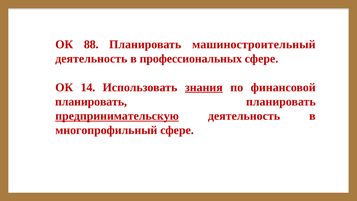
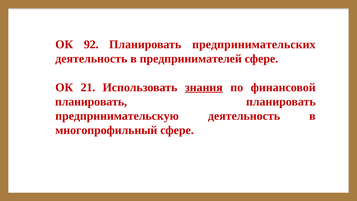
88: 88 -> 92 (91, 44)
машиностроительный: машиностроительный -> предпринимательских (254, 44)
профессиональных: профессиональных -> предпринимателей (191, 59)
14: 14 -> 21 (88, 87)
предпринимательскую underline: present -> none (117, 116)
